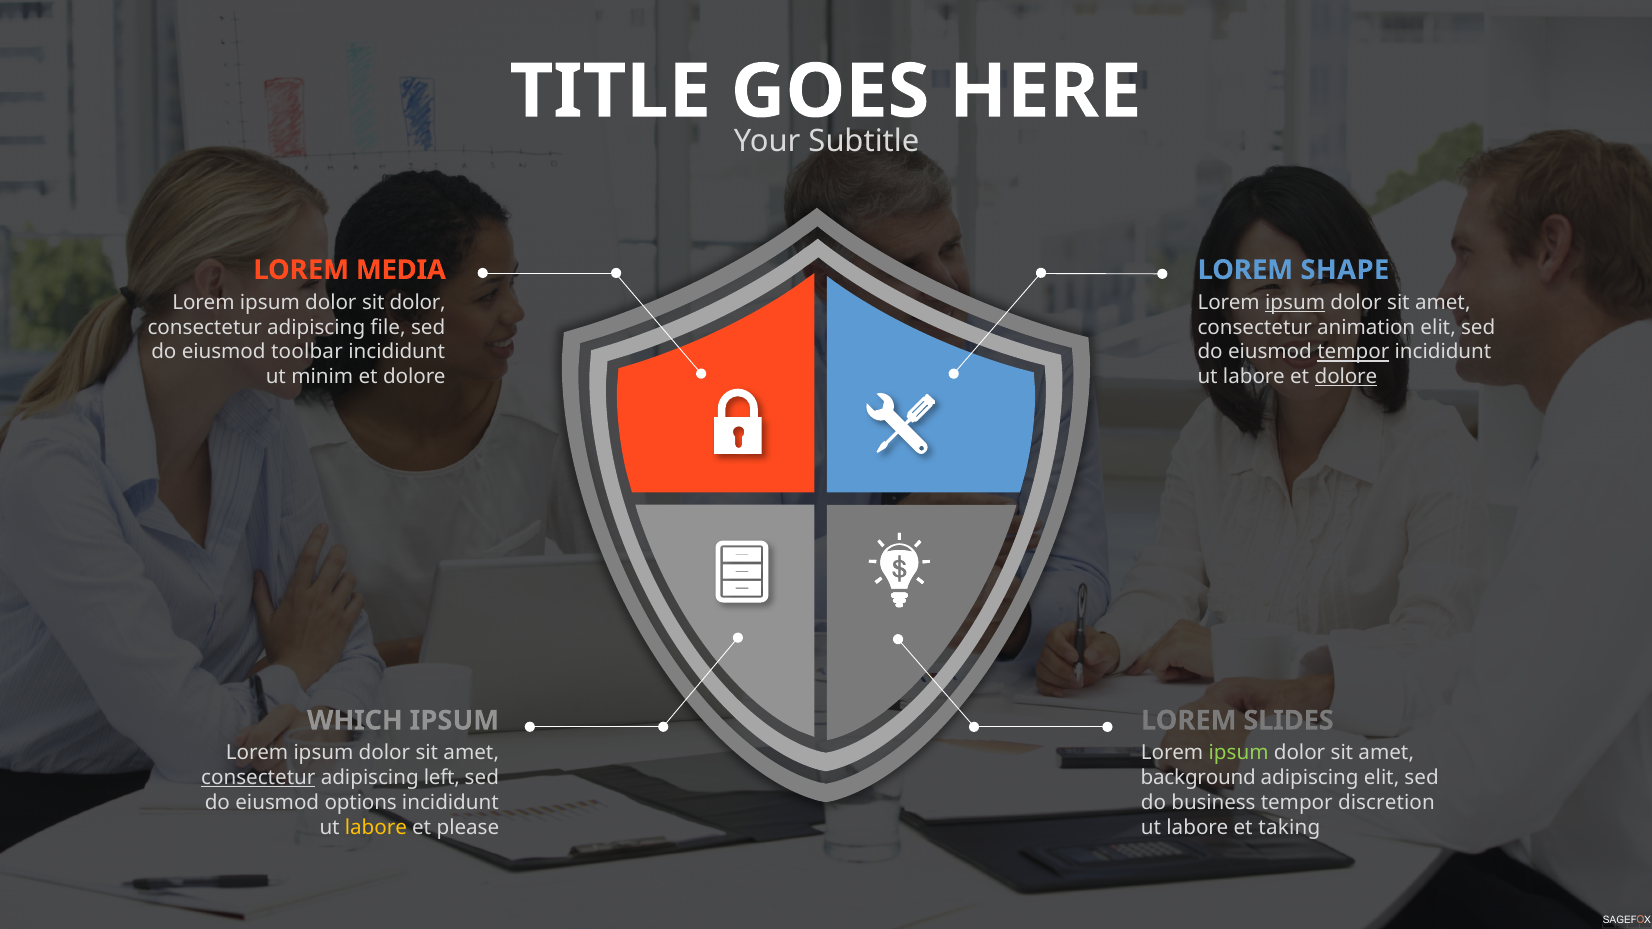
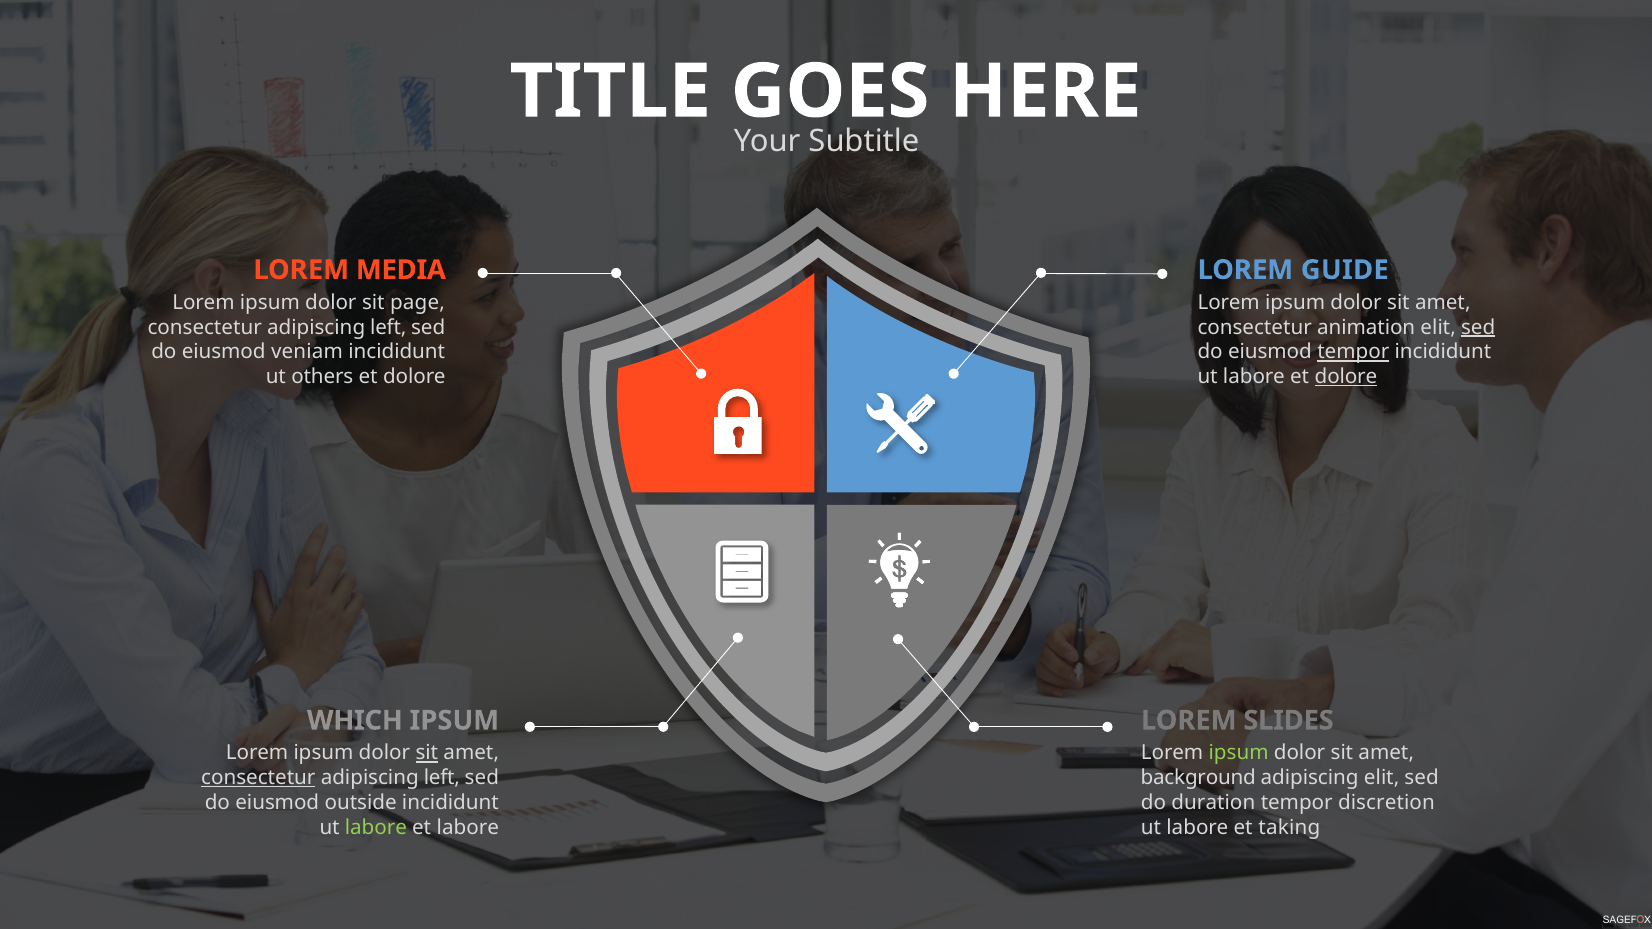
SHAPE: SHAPE -> GUIDE (1345, 270)
sit dolor: dolor -> page (418, 303)
ipsum underline: present -> none (1295, 303)
file: file -> left (388, 327)
sed underline: none -> present (1478, 327)
toolbar: toolbar -> veniam (307, 352)
minim: minim -> others (322, 377)
sit underline: none -> present (427, 753)
options: options -> outside (361, 803)
business: business -> duration (1213, 803)
labore colour: yellow -> light green (376, 828)
et please: please -> labore (468, 828)
